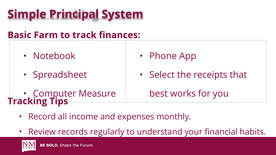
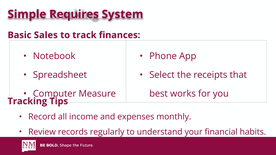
Principal: Principal -> Requires (74, 14)
Farm: Farm -> Sales (46, 35)
